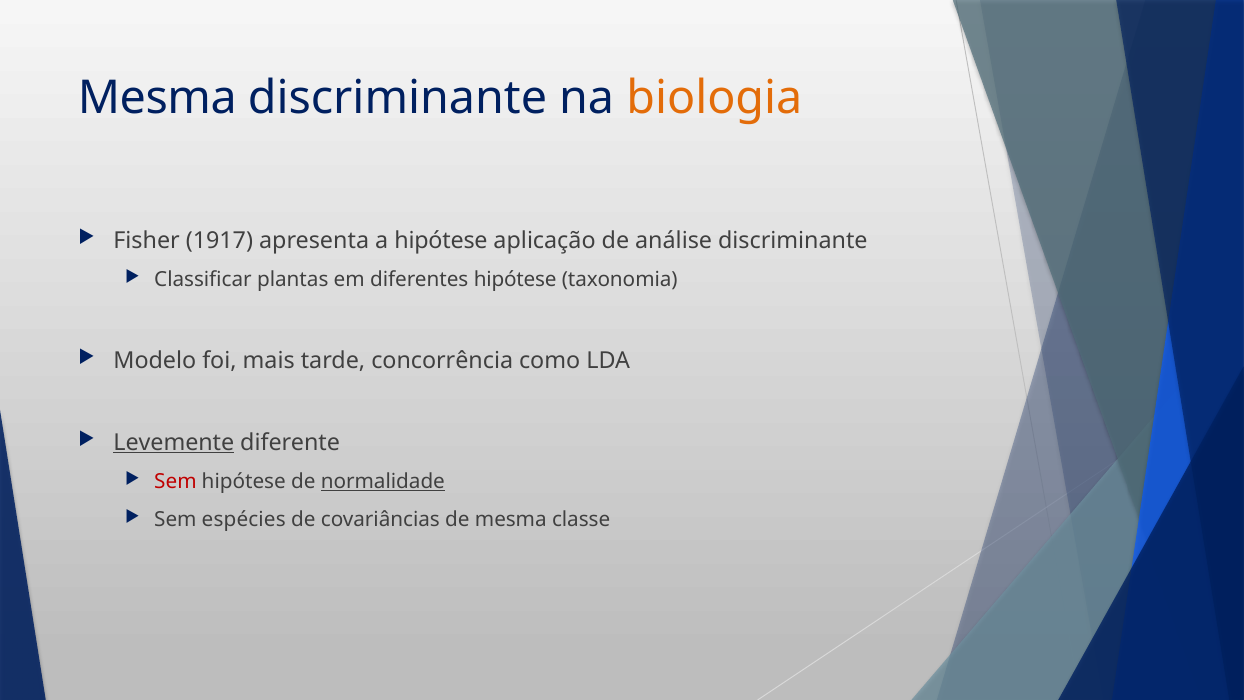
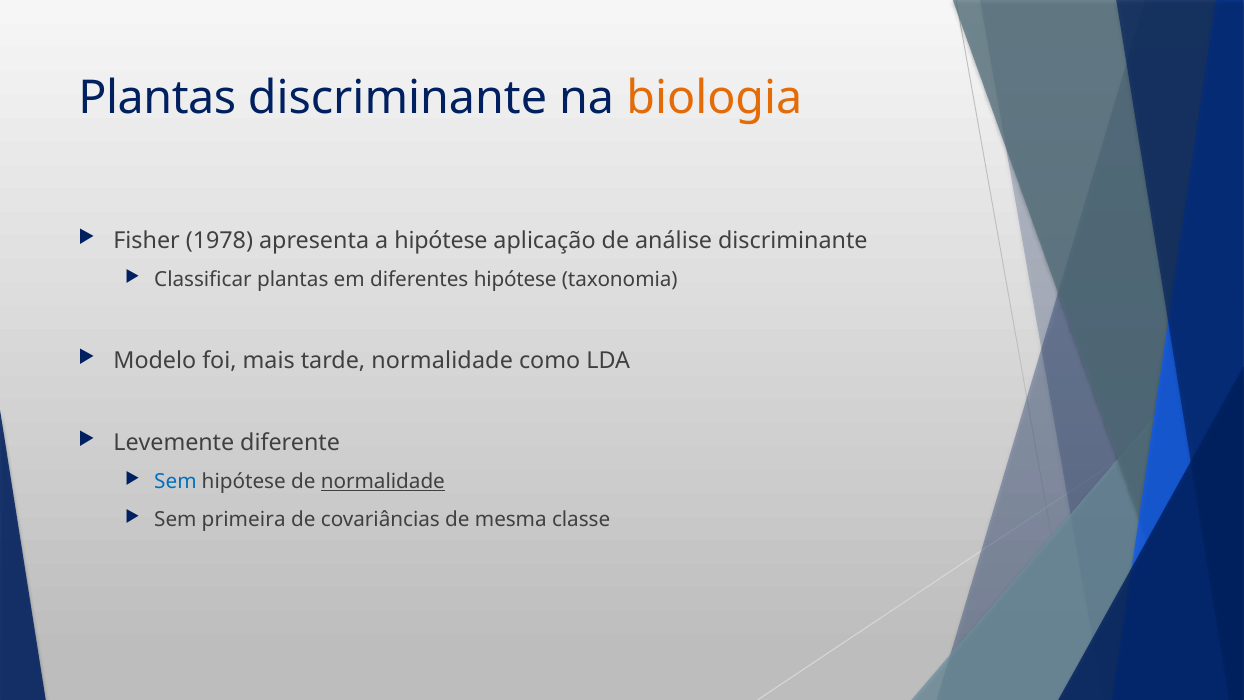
Mesma: Mesma -> Plantas (157, 98)
1917: 1917 -> 1978 (219, 241)
tarde concorrência: concorrência -> normalidade (442, 361)
Levemente underline: present -> none (174, 442)
Sem colour: red -> blue (175, 482)
espécies: espécies -> primeira (244, 519)
